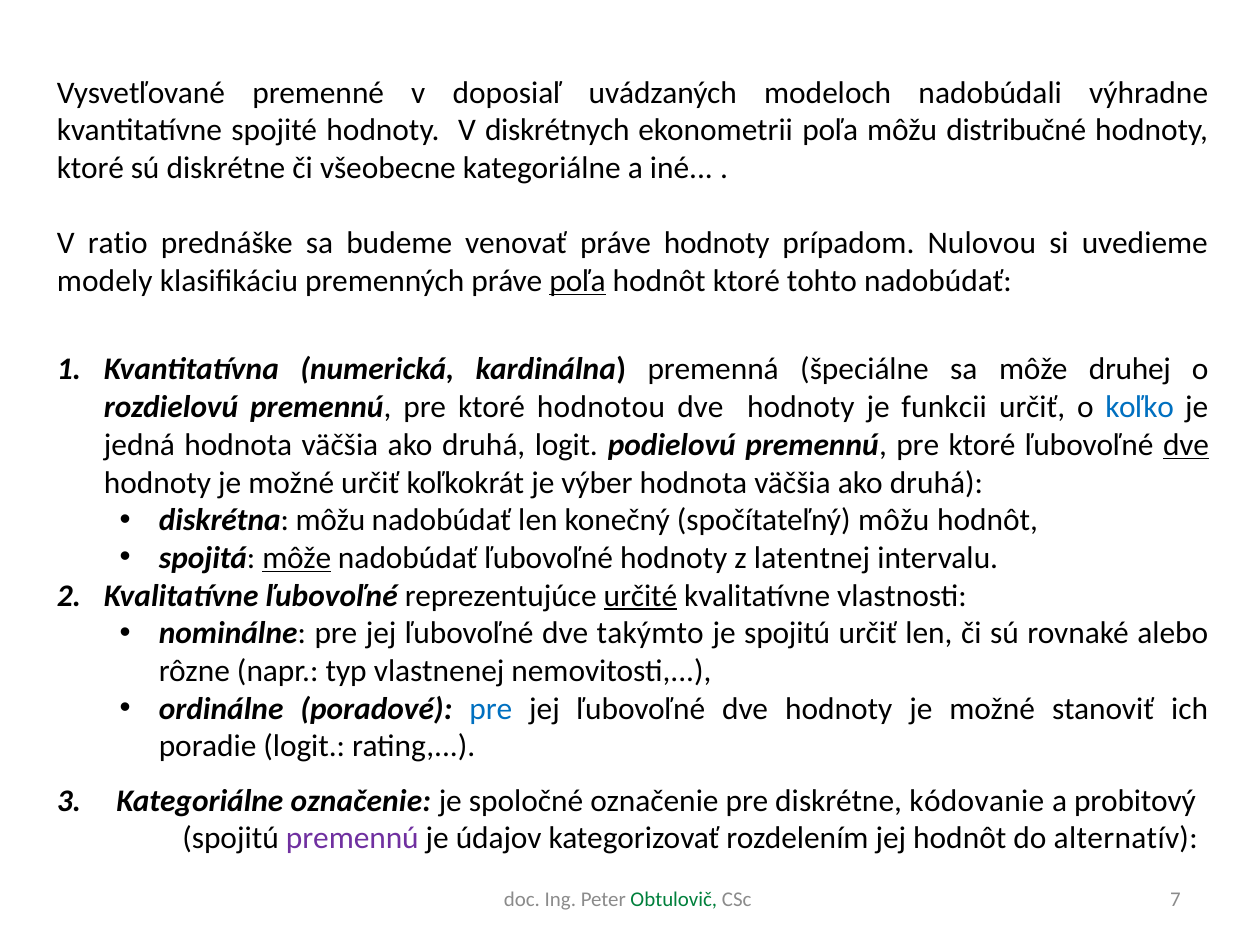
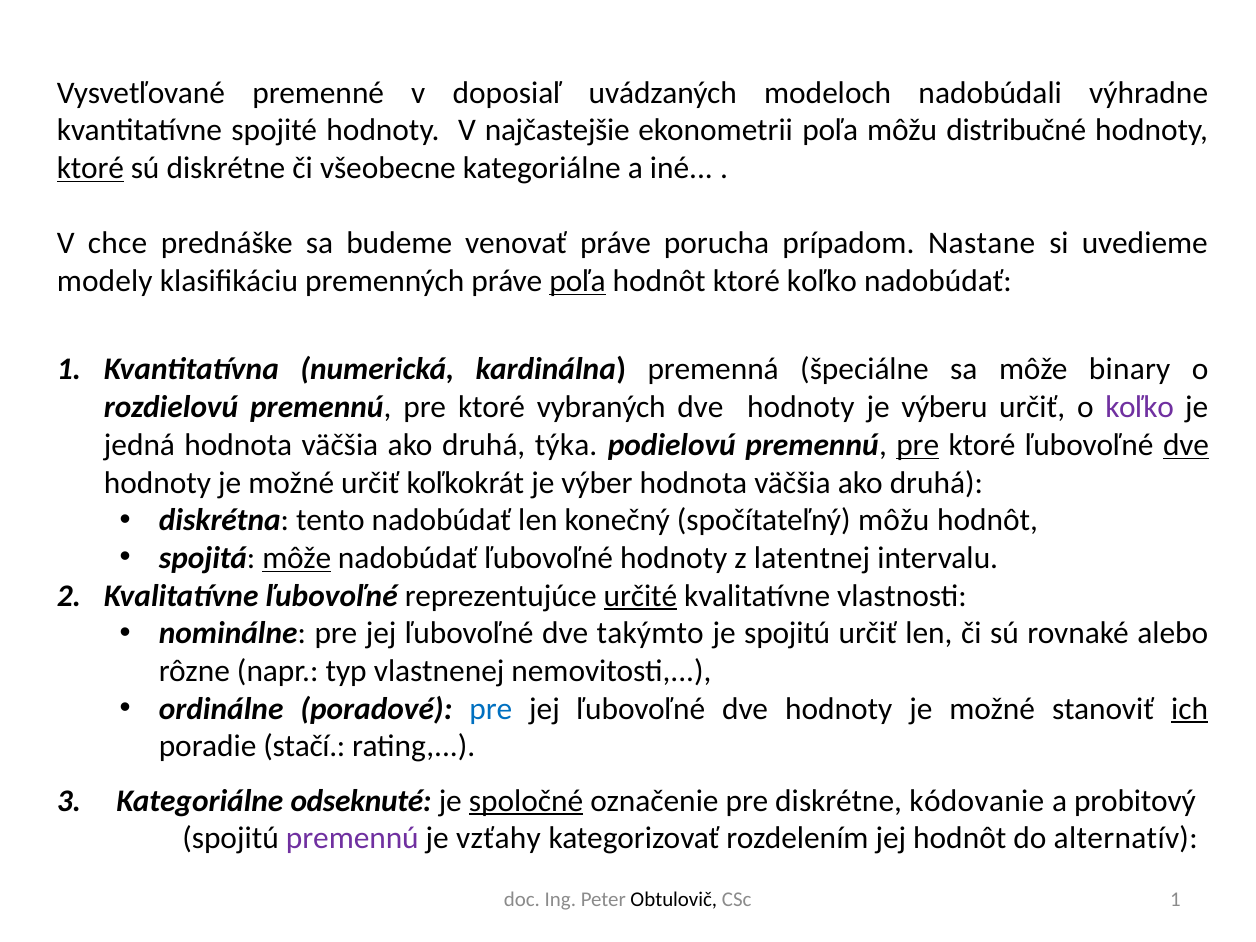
diskrétnych: diskrétnych -> najčastejšie (557, 130)
ktoré underline: none -> present (90, 168)
ratio: ratio -> chce (118, 243)
práve hodnoty: hodnoty -> porucha (717, 243)
Nulovou: Nulovou -> Nastane (982, 243)
ktoré tohto: tohto -> koľko (822, 281)
druhej: druhej -> binary (1130, 370)
hodnotou: hodnotou -> vybraných (601, 407)
funkcii: funkcii -> výberu (944, 407)
koľko colour: blue -> purple (1140, 407)
druhá logit: logit -> týka (566, 445)
pre underline: none -> present (918, 445)
diskrétna môžu: môžu -> tento (330, 520)
ich underline: none -> present (1190, 709)
poradie logit: logit -> stačí (304, 746)
Kategoriálne označenie: označenie -> odseknuté (361, 801)
spoločné underline: none -> present (526, 801)
údajov: údajov -> vzťahy (499, 838)
Obtulovič colour: green -> black (674, 899)
CSc 7: 7 -> 1 (1175, 899)
